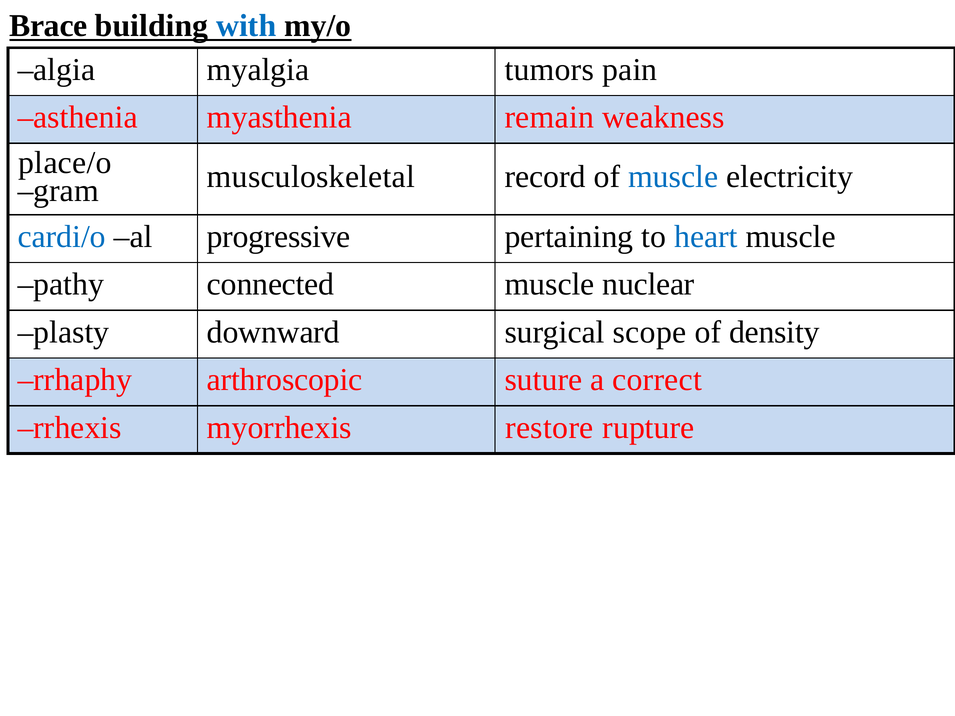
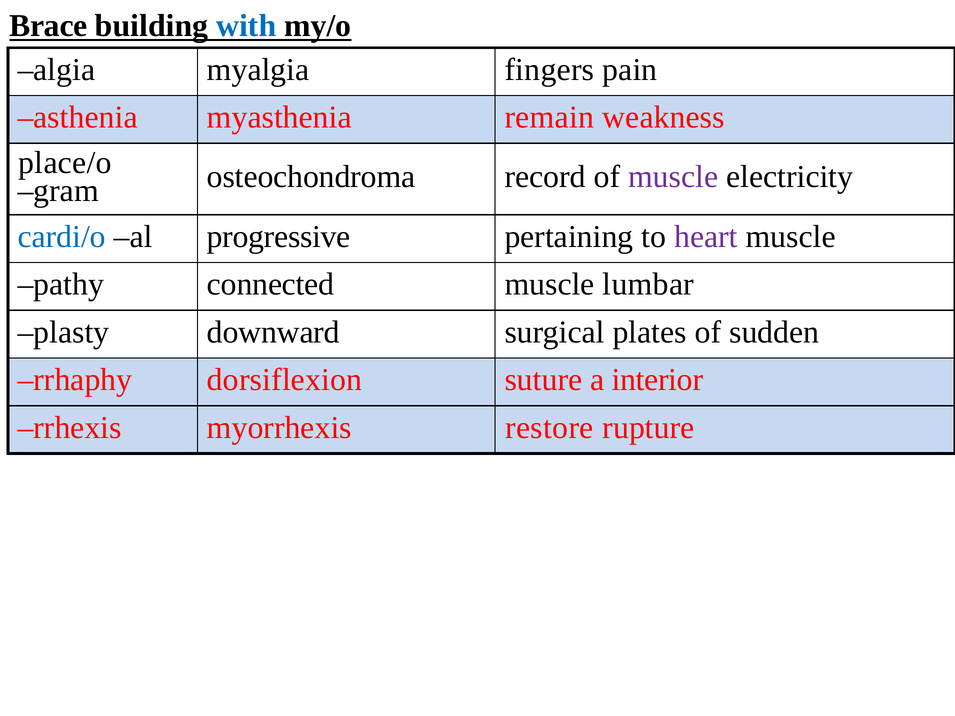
tumors: tumors -> fingers (549, 70)
musculoskeletal: musculoskeletal -> osteochondroma (311, 177)
muscle colour: blue -> purple (673, 177)
heart colour: blue -> purple (706, 237)
nuclear: nuclear -> lumbar (648, 284)
scope: scope -> plates (650, 332)
density: density -> sudden (774, 332)
arthroscopic: arthroscopic -> dorsiflexion (285, 380)
correct: correct -> interior (657, 380)
